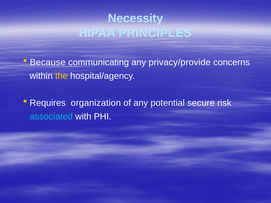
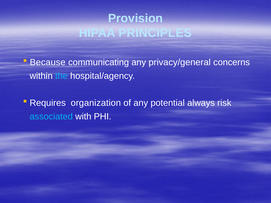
Necessity: Necessity -> Provision (135, 18)
privacy/provide: privacy/provide -> privacy/general (180, 62)
the colour: yellow -> light blue (61, 76)
secure: secure -> always (201, 103)
